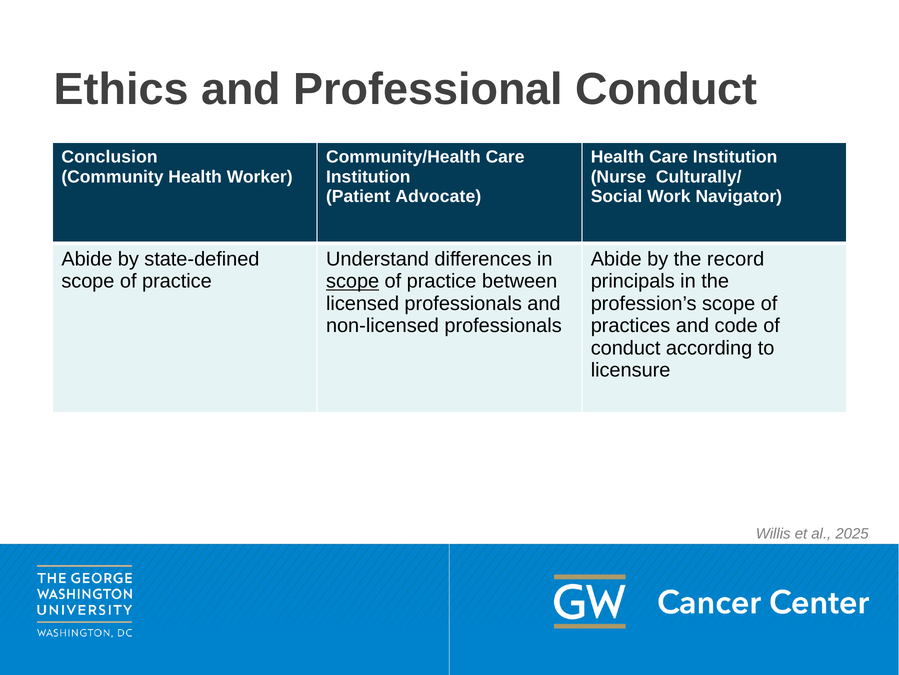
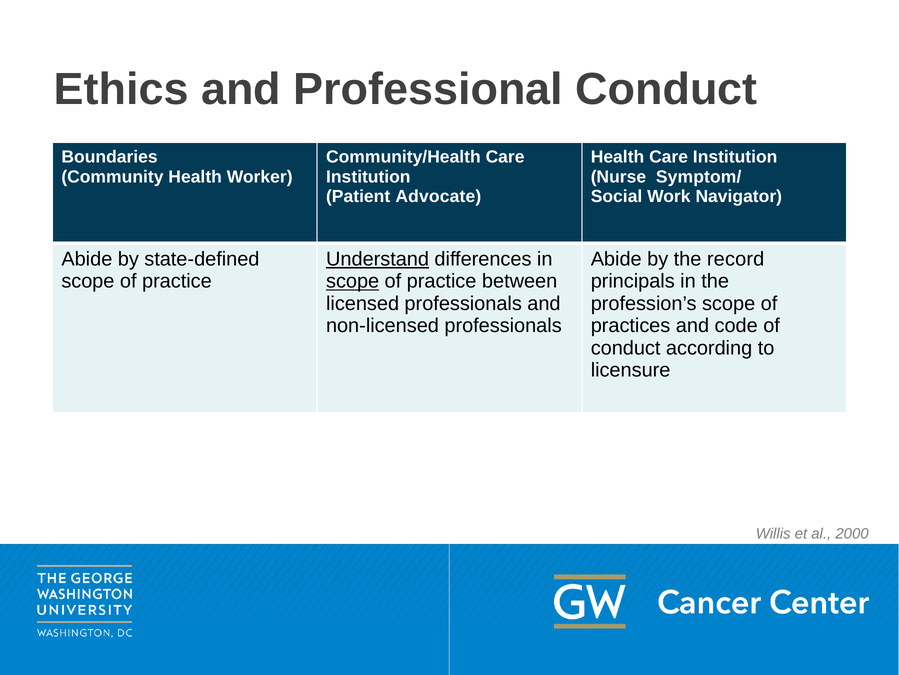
Conclusion: Conclusion -> Boundaries (110, 157)
Culturally/: Culturally/ -> Symptom/ (699, 177)
Understand underline: none -> present (378, 259)
2025: 2025 -> 2000 (852, 533)
